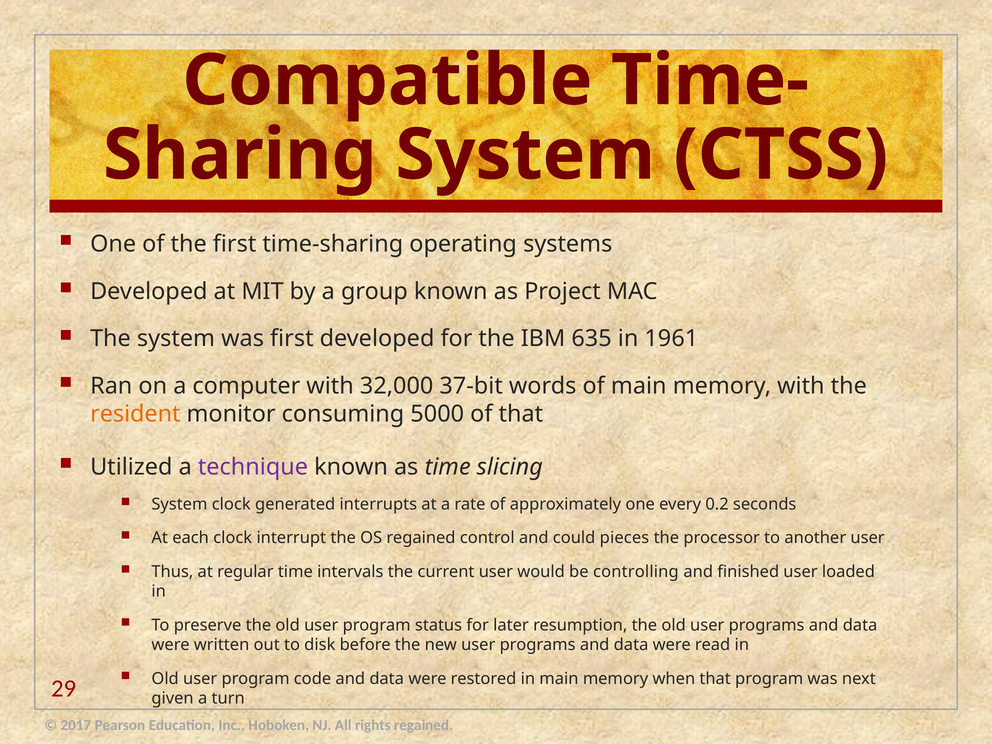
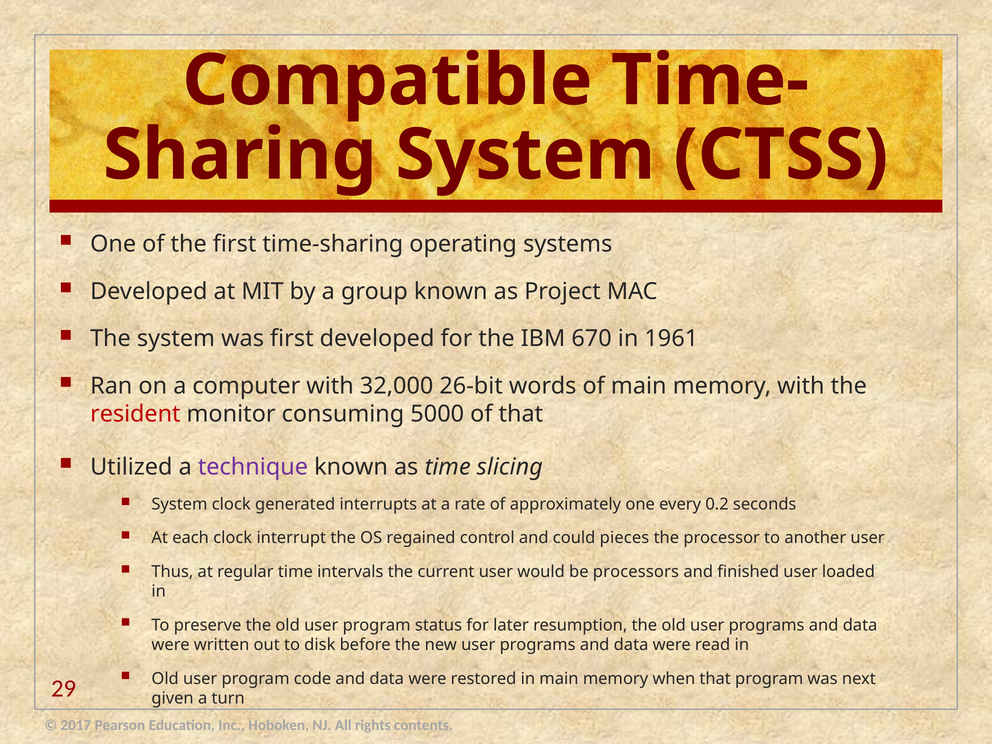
635: 635 -> 670 (592, 339)
37-bit: 37-bit -> 26-bit (471, 386)
resident colour: orange -> red (135, 414)
controlling: controlling -> processors (636, 572)
rights regained: regained -> contents (423, 725)
